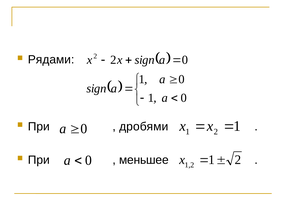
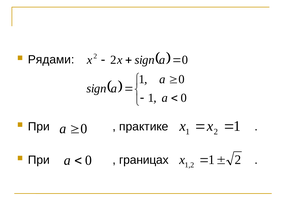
дробями: дробями -> практике (144, 126)
меньшее: меньшее -> границах (144, 160)
